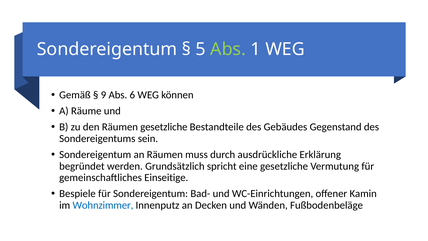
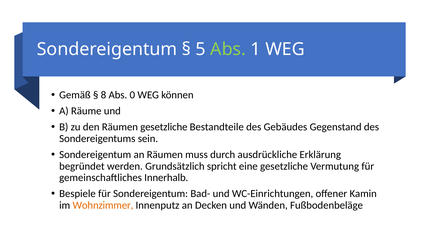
9: 9 -> 8 (103, 95)
6: 6 -> 0 (132, 95)
Einseitige: Einseitige -> Innerhalb (166, 178)
Wohnzimmer colour: blue -> orange (103, 205)
